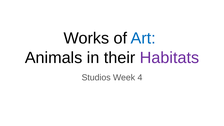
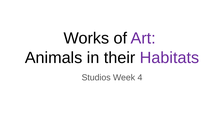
Art colour: blue -> purple (143, 38)
